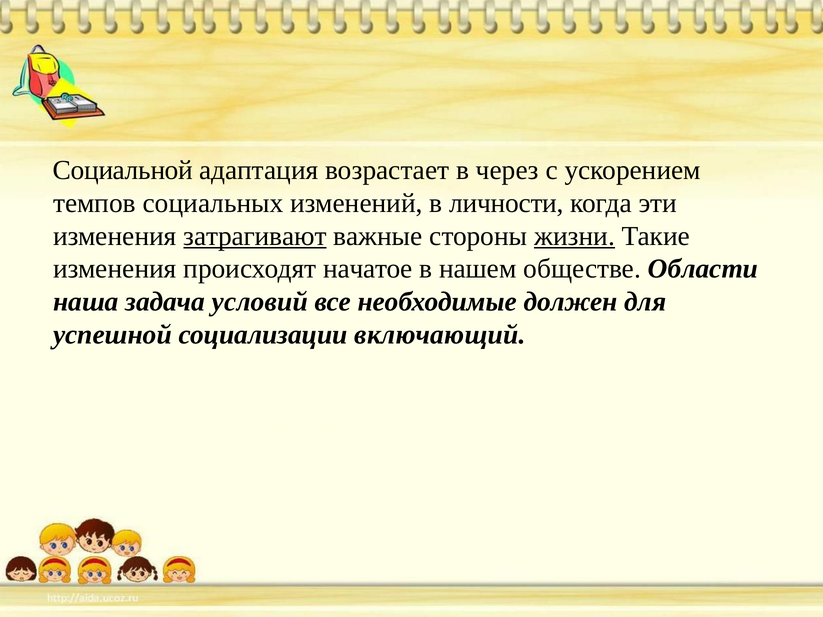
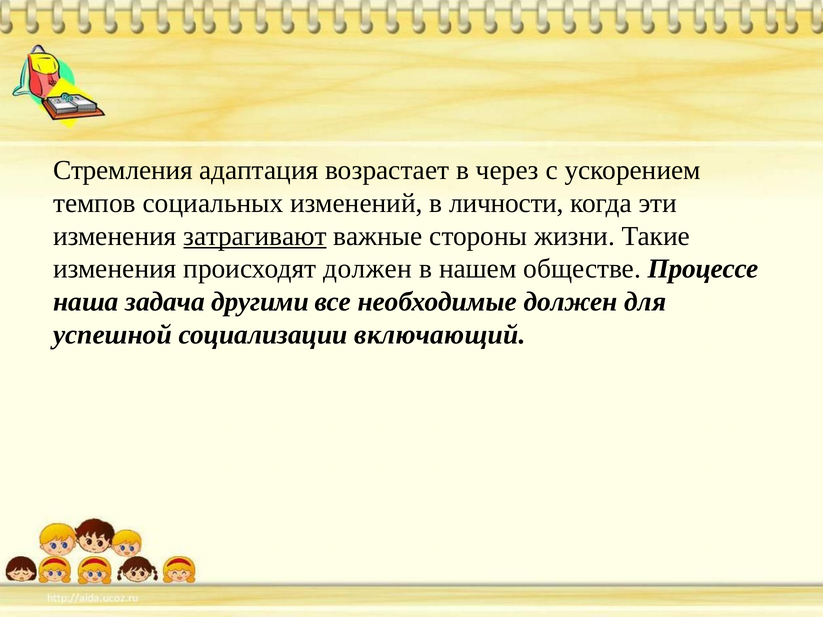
Социальной: Социальной -> Стремления (123, 170)
жизни underline: present -> none (575, 236)
происходят начатое: начатое -> должен (368, 269)
Области: Области -> Процессе (703, 269)
условий: условий -> другими (260, 302)
